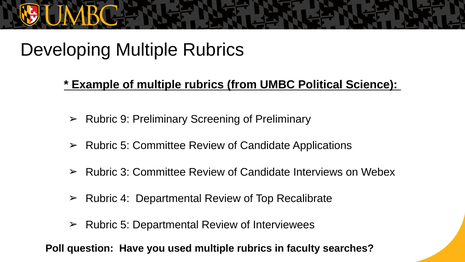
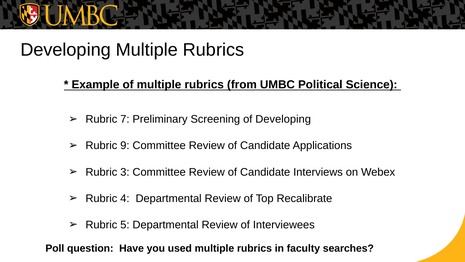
9: 9 -> 7 (125, 119)
of Preliminary: Preliminary -> Developing (283, 119)
5: 5 -> 9 (125, 145)
